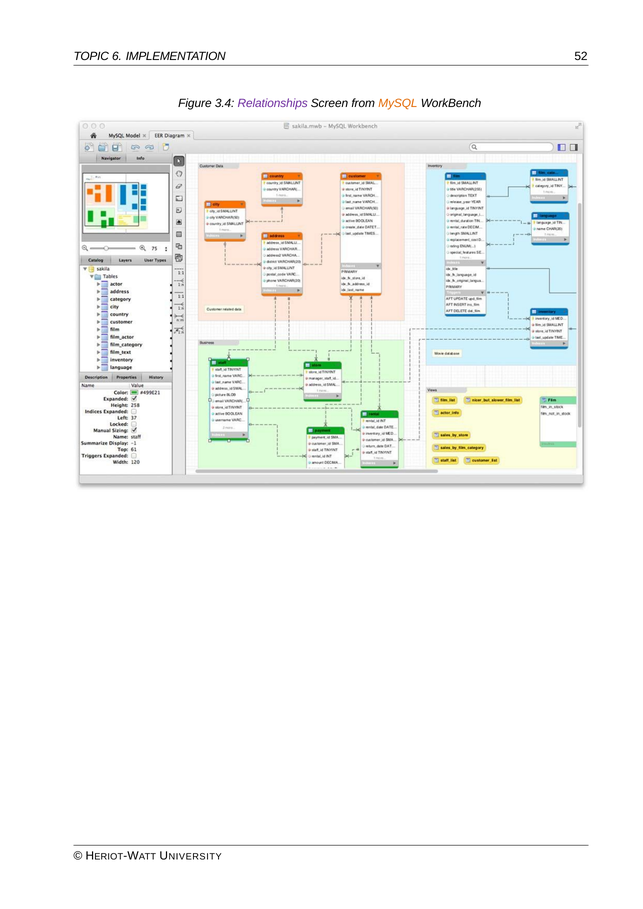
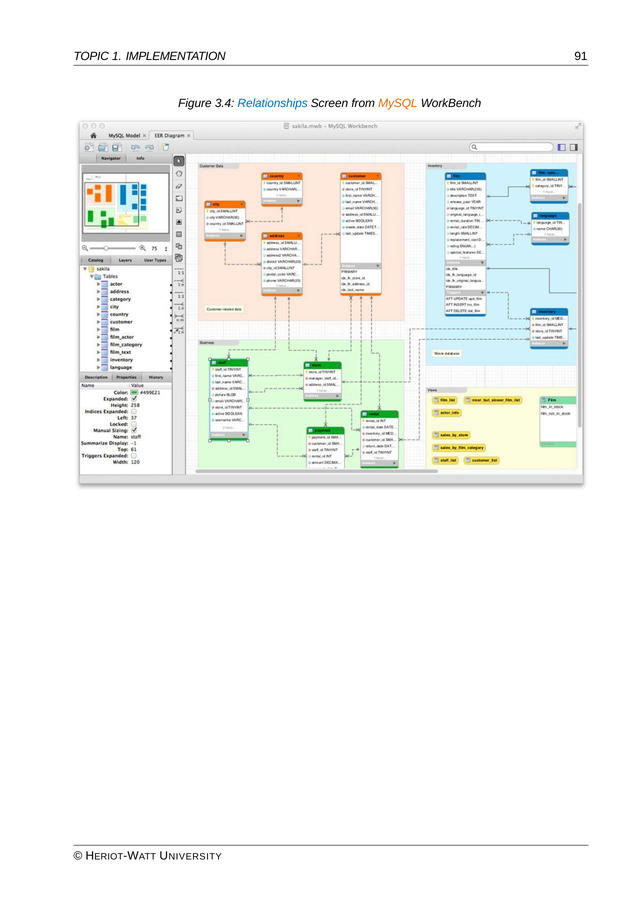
6: 6 -> 1 (117, 57)
52: 52 -> 91 (581, 57)
Relationships colour: purple -> blue (273, 103)
